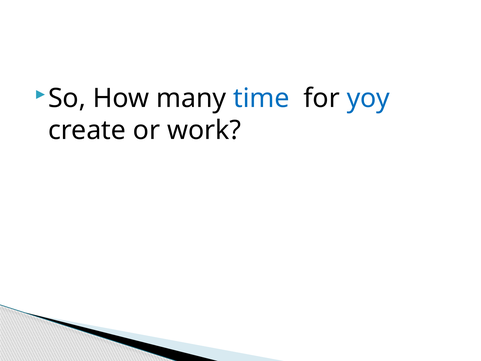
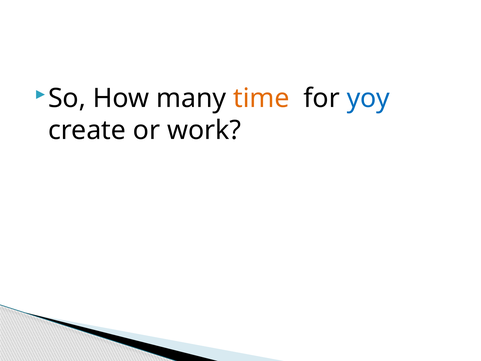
time colour: blue -> orange (261, 98)
